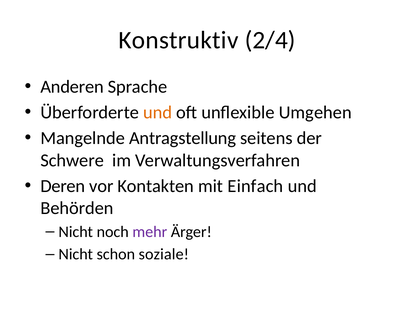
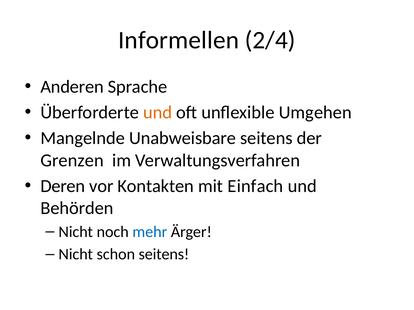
Konstruktiv: Konstruktiv -> Informellen (179, 40)
Antragstellung: Antragstellung -> Unabweisbare (183, 138)
Schwere: Schwere -> Grenzen (72, 161)
mehr colour: purple -> blue (150, 232)
schon soziale: soziale -> seitens (164, 255)
